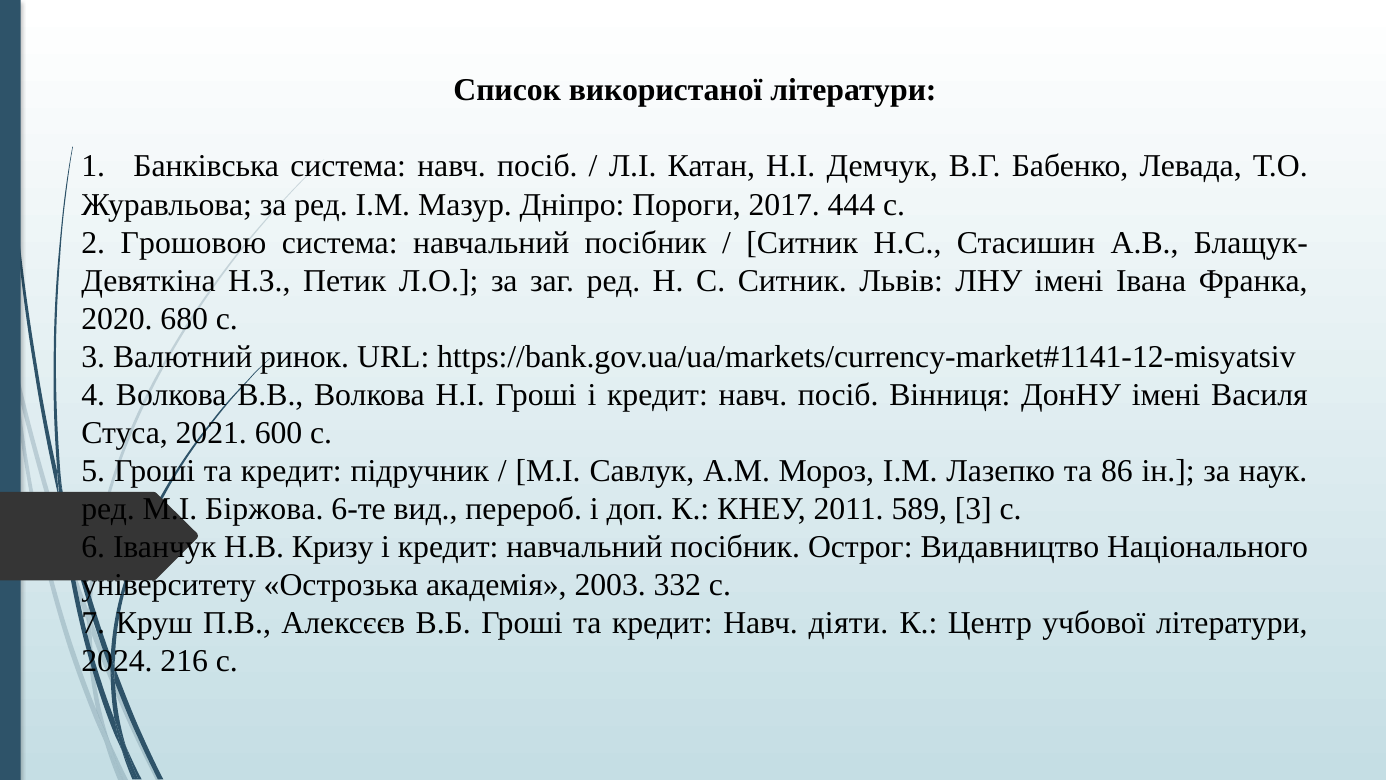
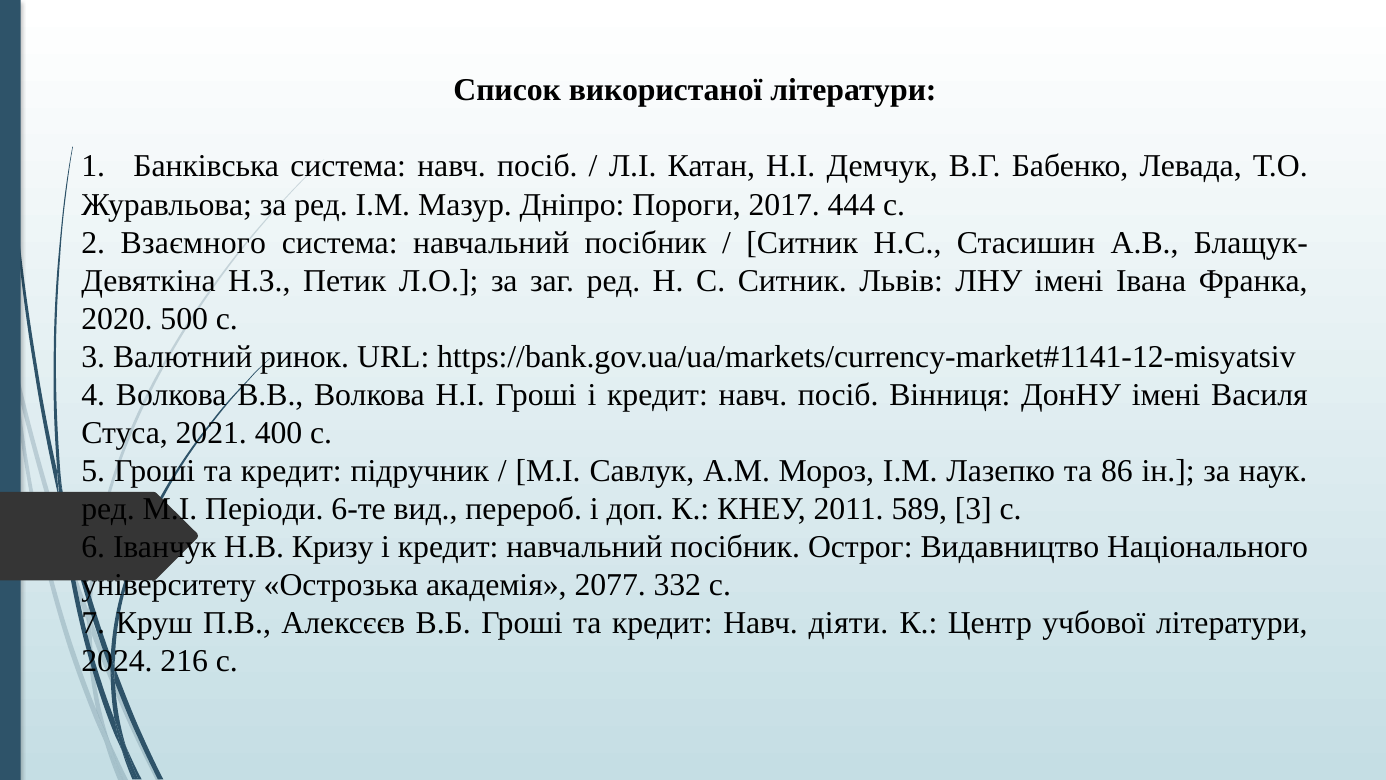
Грошовою: Грошовою -> Взаємного (193, 242)
680: 680 -> 500 (184, 319)
600: 600 -> 400 (279, 433)
Біржова: Біржова -> Періоди (264, 509)
2003: 2003 -> 2077 (610, 585)
